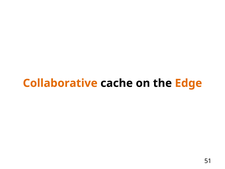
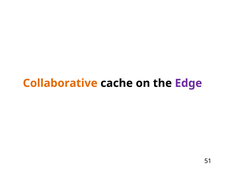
Edge colour: orange -> purple (188, 83)
